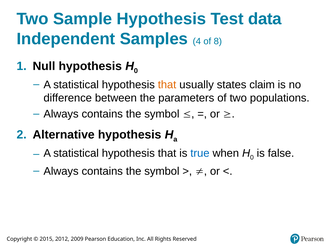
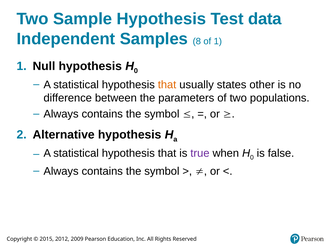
4: 4 -> 8 (197, 41)
of 8: 8 -> 1 (218, 41)
claim: claim -> other (262, 85)
true colour: blue -> purple (200, 153)
